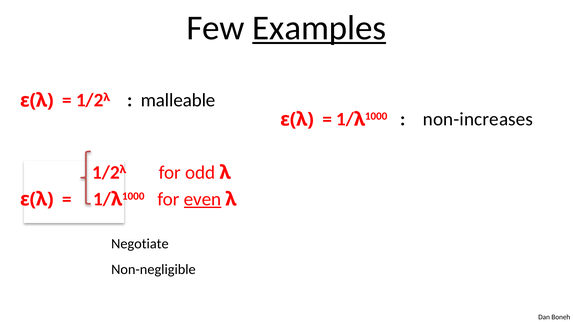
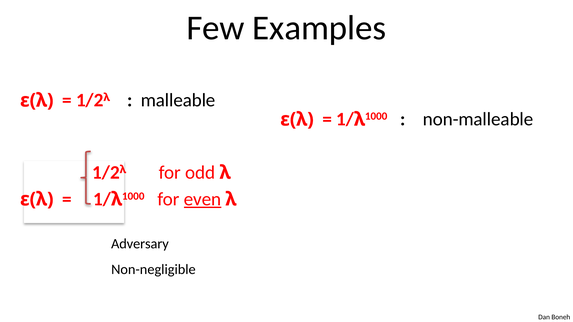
Examples underline: present -> none (319, 28)
non-increases: non-increases -> non-malleable (478, 119)
Negotiate: Negotiate -> Adversary (140, 244)
